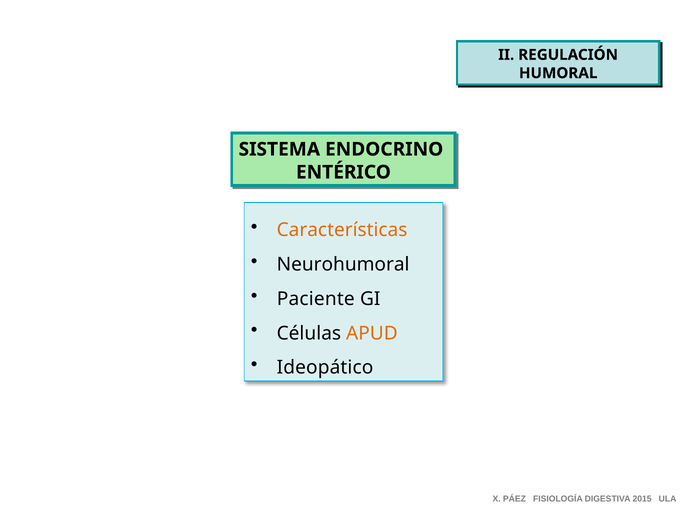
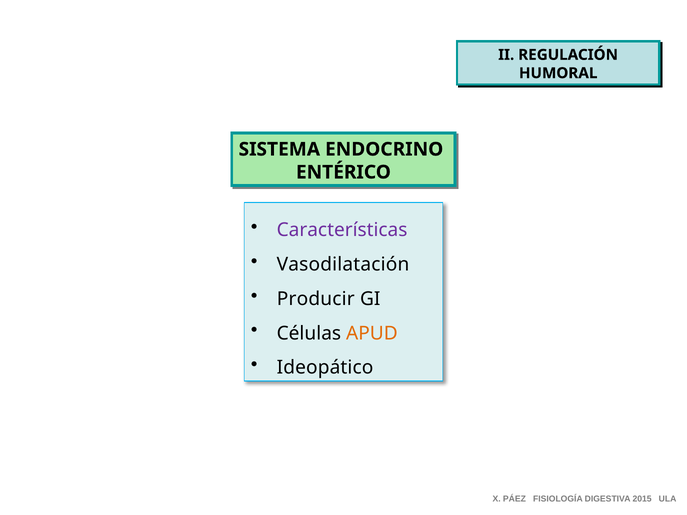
Características colour: orange -> purple (342, 230)
Neurohumoral: Neurohumoral -> Vasodilatación (343, 265)
Paciente: Paciente -> Producir (316, 299)
